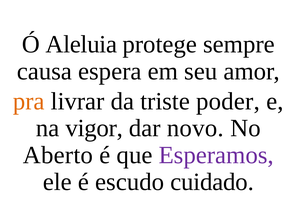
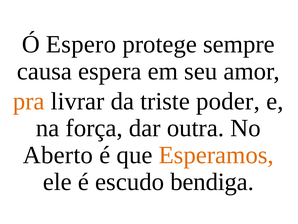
Aleluia: Aleluia -> Espero (81, 44)
vigor: vigor -> força (94, 128)
novo: novo -> outra (195, 128)
Esperamos colour: purple -> orange (216, 155)
cuidado: cuidado -> bendiga (212, 181)
